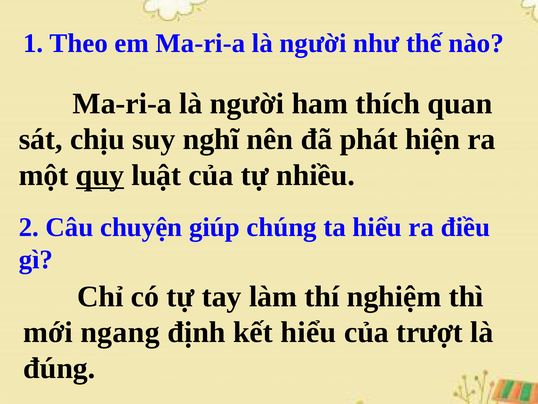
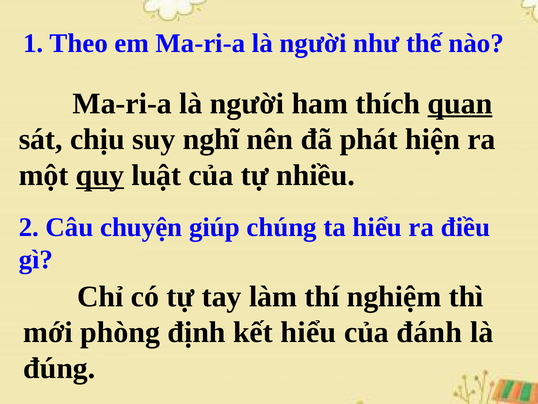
quan underline: none -> present (460, 103)
ngang: ngang -> phòng (120, 332)
trượt: trượt -> đánh (429, 332)
